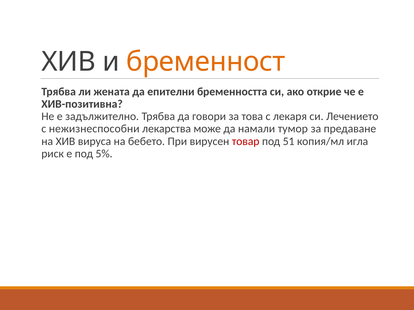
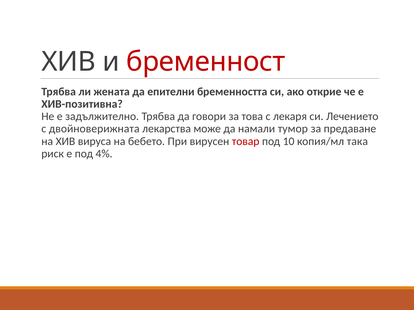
бременност colour: orange -> red (206, 62)
нежизнеспособни: нежизнеспособни -> двойноверижната (94, 129)
51: 51 -> 10 (289, 141)
игла: игла -> така (357, 141)
5%: 5% -> 4% (104, 154)
